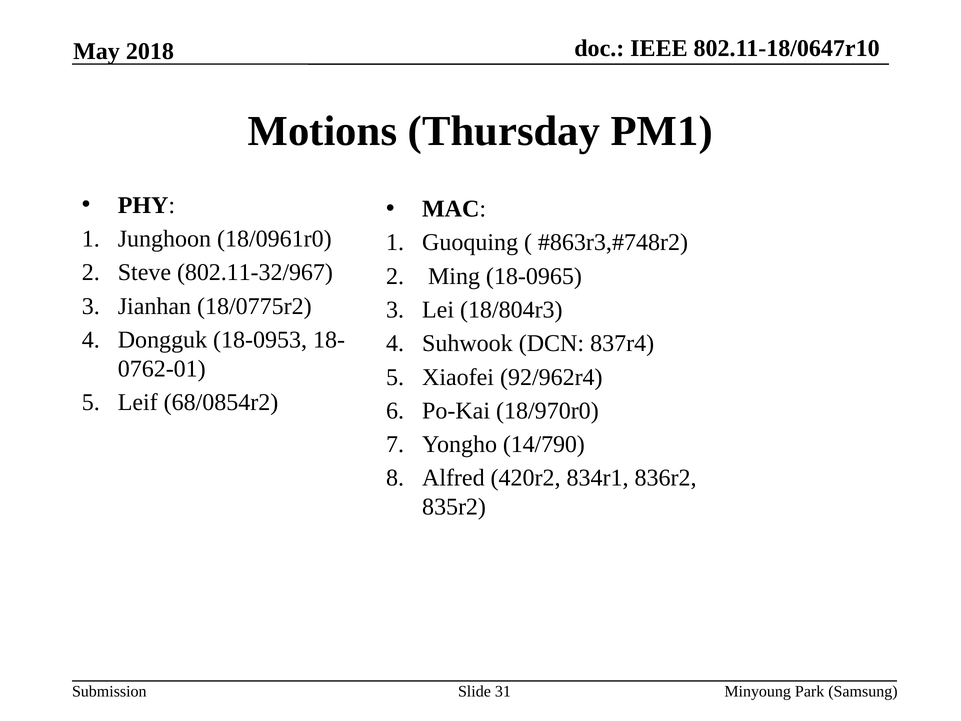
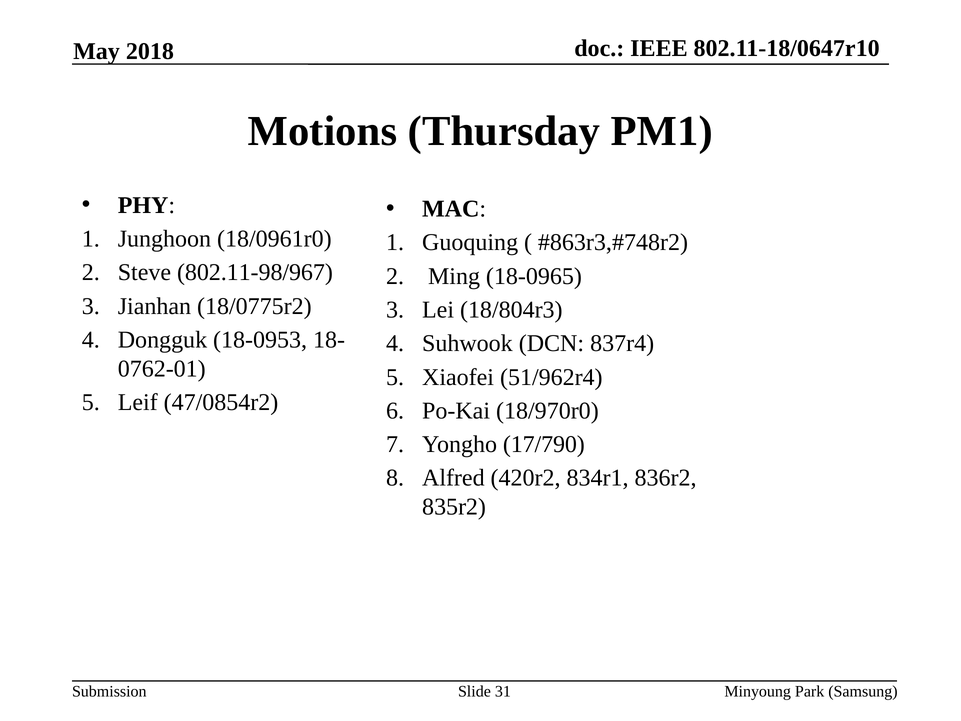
802.11-32/967: 802.11-32/967 -> 802.11-98/967 (255, 272)
92/962r4: 92/962r4 -> 51/962r4 (551, 377)
68/0854r2: 68/0854r2 -> 47/0854r2 (221, 402)
14/790: 14/790 -> 17/790 (544, 444)
